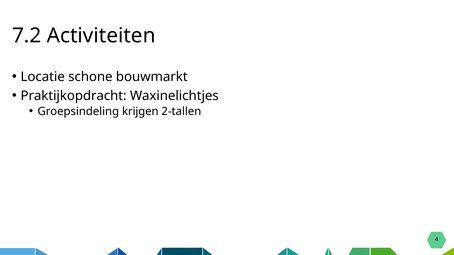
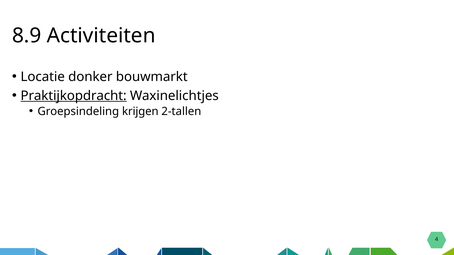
7.2: 7.2 -> 8.9 (27, 36)
schone: schone -> donker (90, 77)
Praktijkopdracht underline: none -> present (74, 96)
